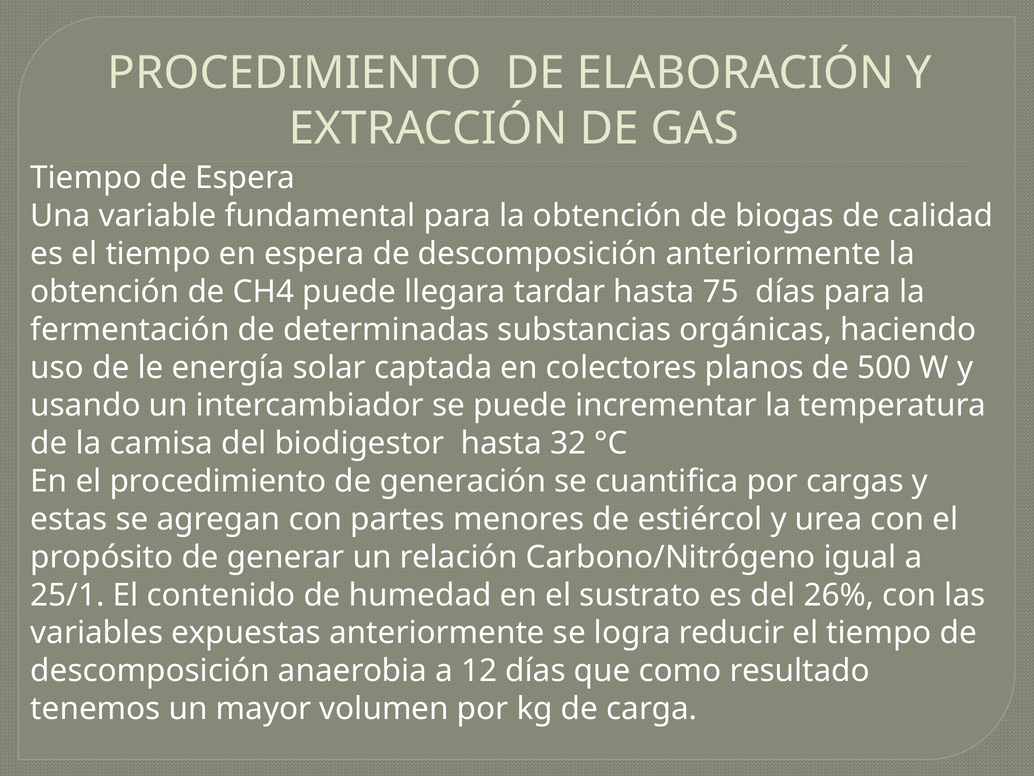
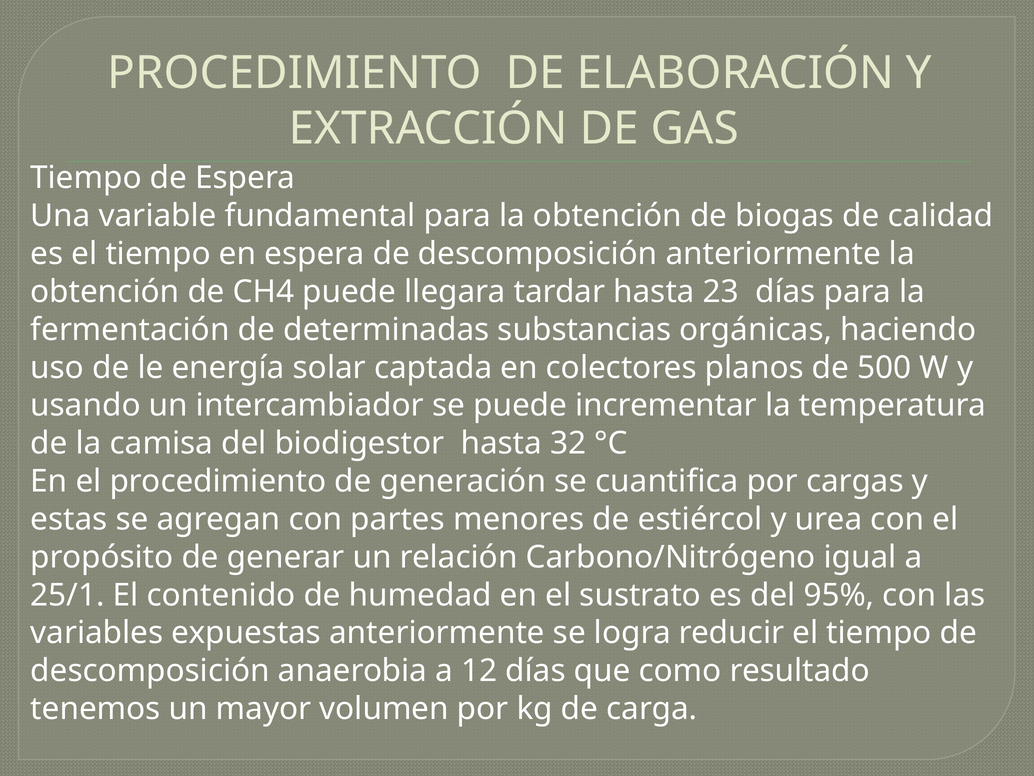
75: 75 -> 23 (721, 292)
26%: 26% -> 95% (839, 595)
